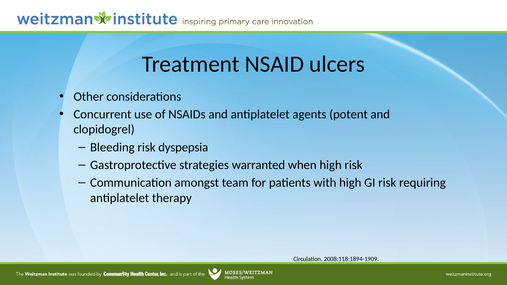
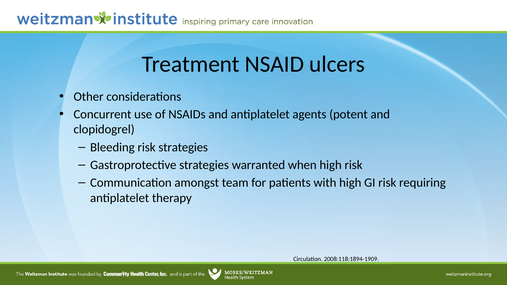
risk dyspepsia: dyspepsia -> strategies (183, 147)
